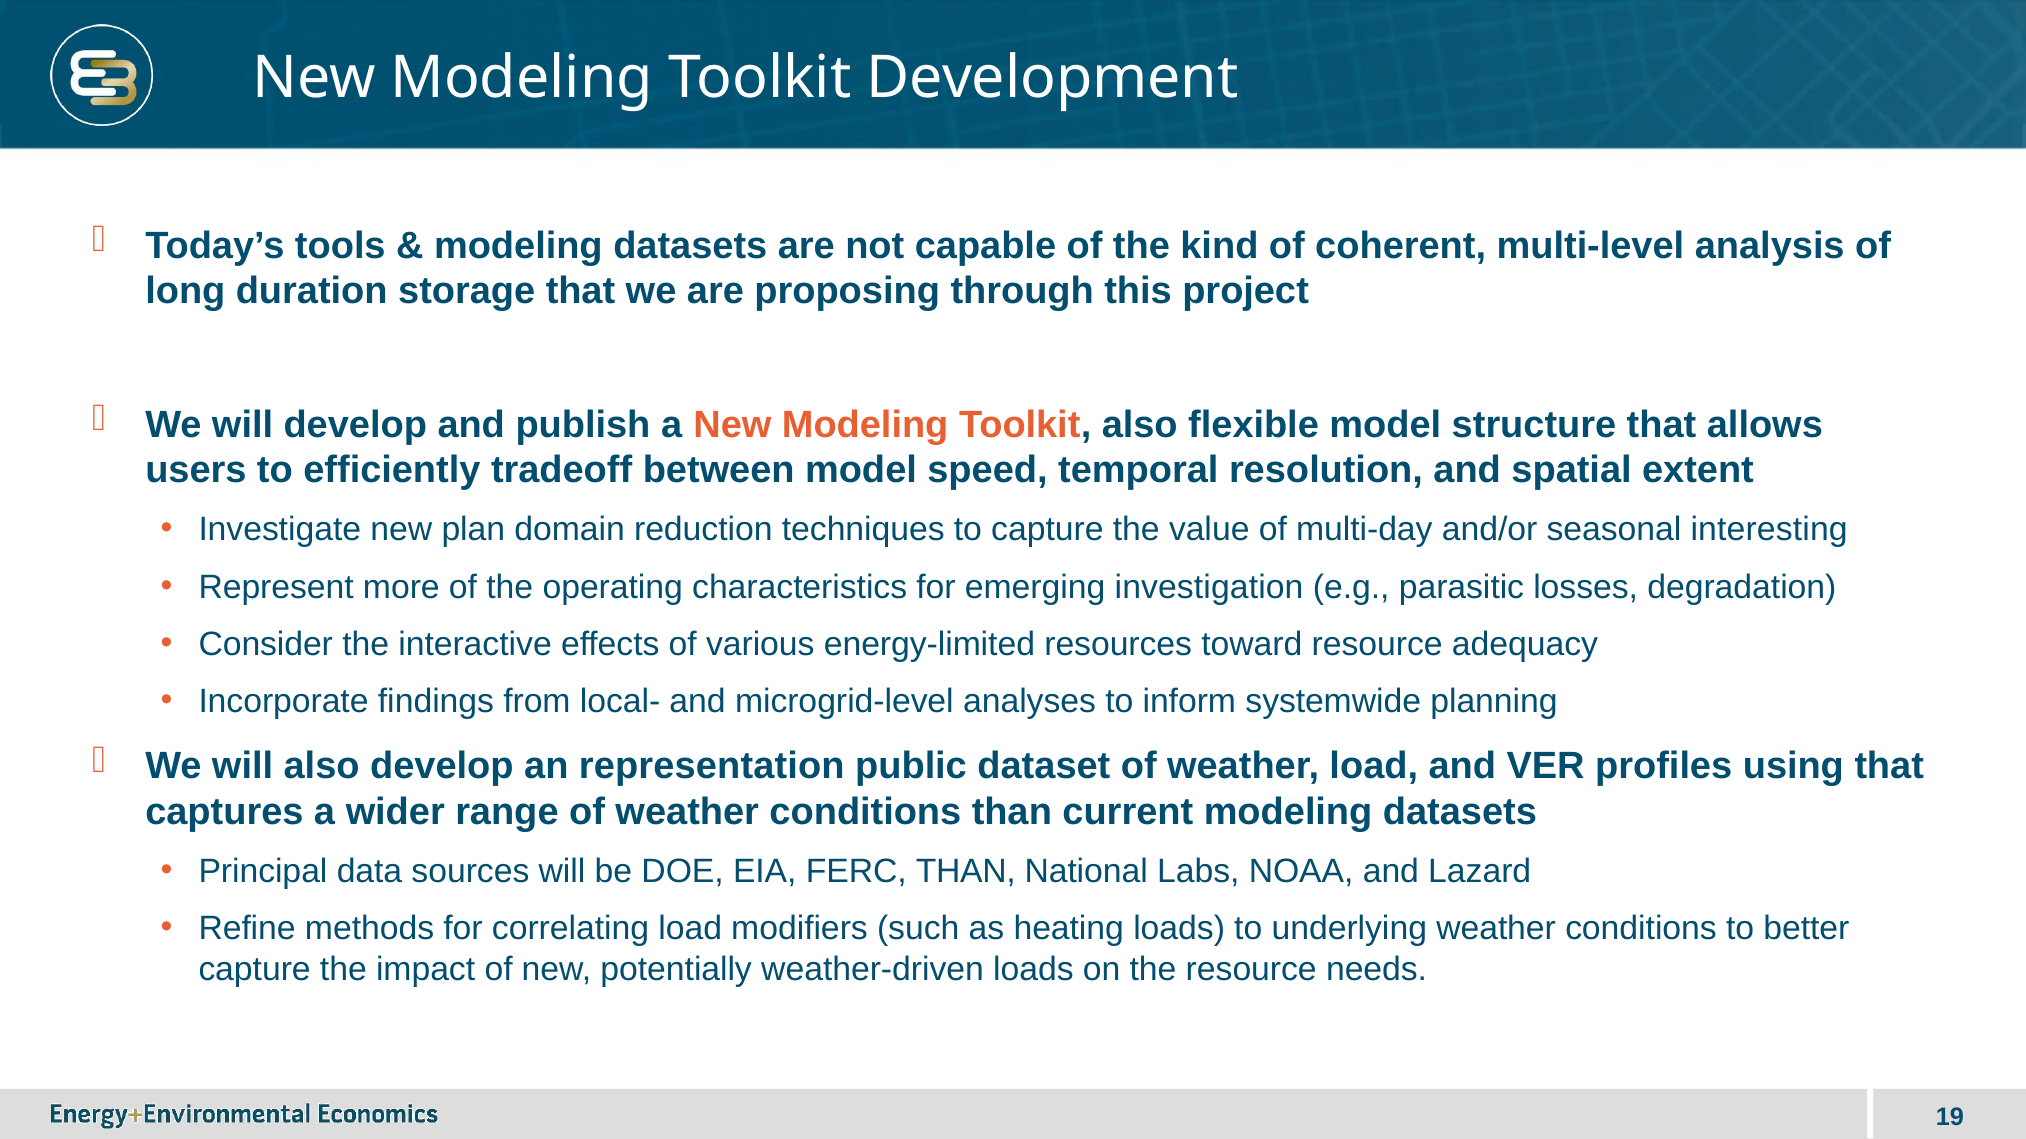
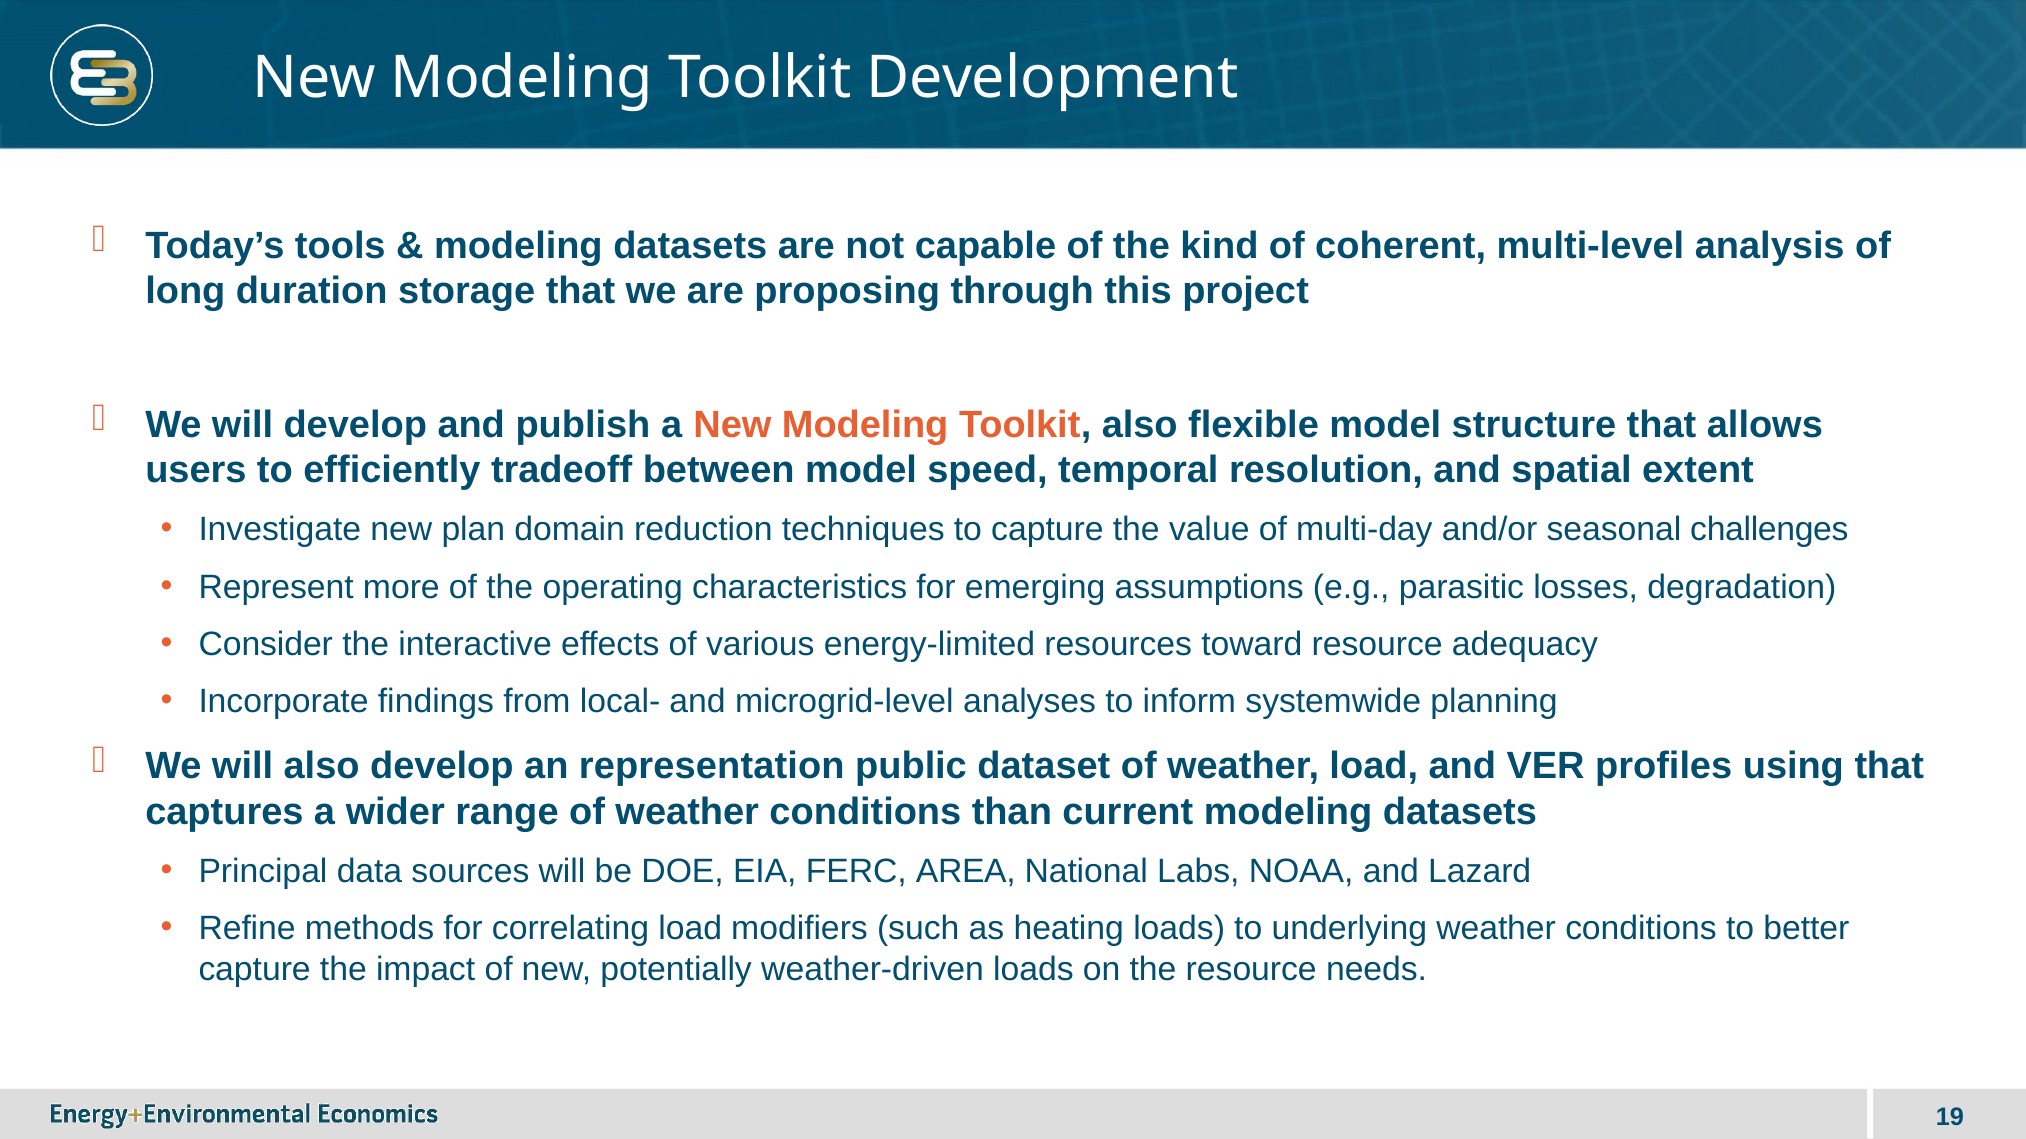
interesting: interesting -> challenges (1769, 530)
investigation: investigation -> assumptions (1209, 587)
FERC THAN: THAN -> AREA (966, 872)
